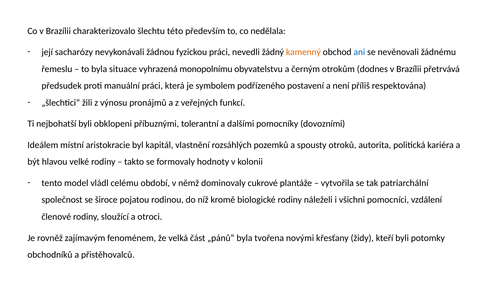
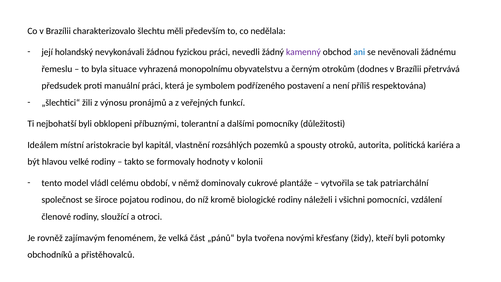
této: této -> měli (175, 31)
sacharózy: sacharózy -> holandský (74, 52)
kamenný colour: orange -> purple (303, 52)
dovozními: dovozními -> důležitosti (323, 124)
